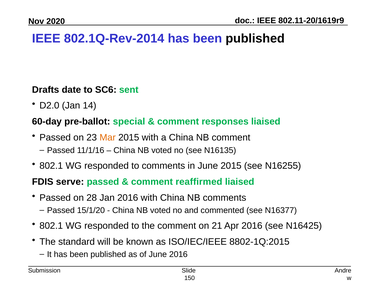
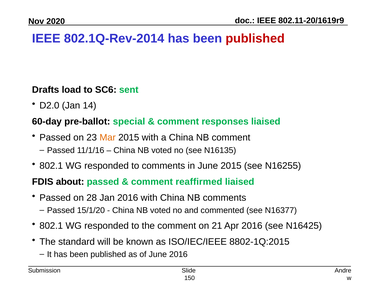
published colour: black -> red (255, 38)
date: date -> load (71, 90)
serve: serve -> about (70, 182)
